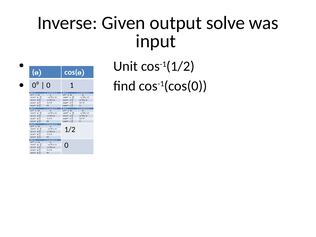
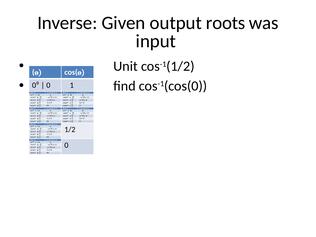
solve: solve -> roots (226, 23)
